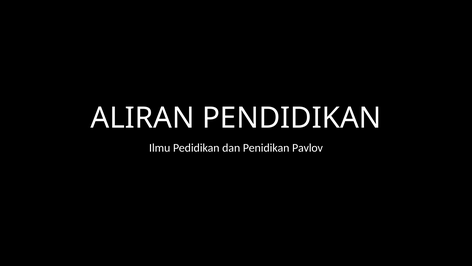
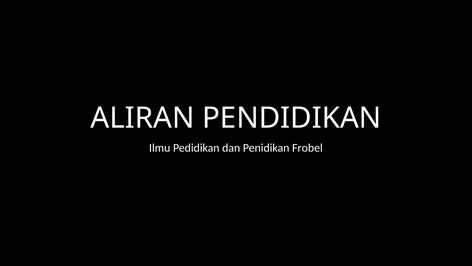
Pavlov: Pavlov -> Frobel (307, 148)
